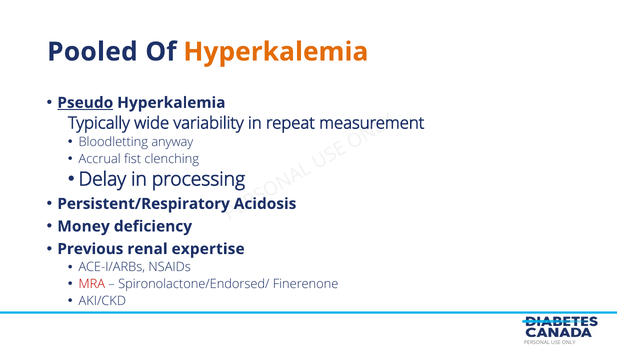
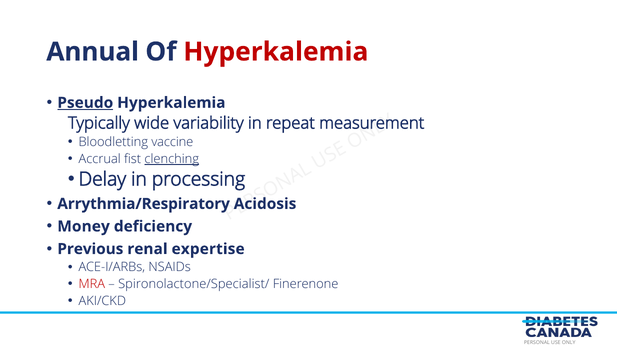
Pooled: Pooled -> Annual (93, 52)
Hyperkalemia colour: orange -> red (276, 52)
anyway: anyway -> vaccine (172, 142)
clenching underline: none -> present (172, 159)
Persistent/Respiratory: Persistent/Respiratory -> Arrythmia/Respiratory (144, 204)
Spironolactone/Endorsed/: Spironolactone/Endorsed/ -> Spironolactone/Specialist/ (194, 284)
